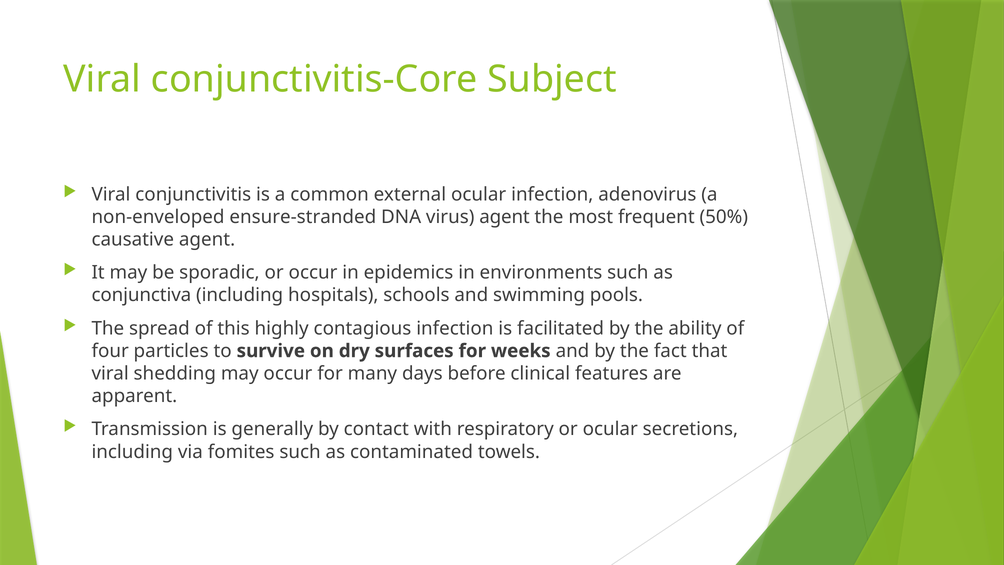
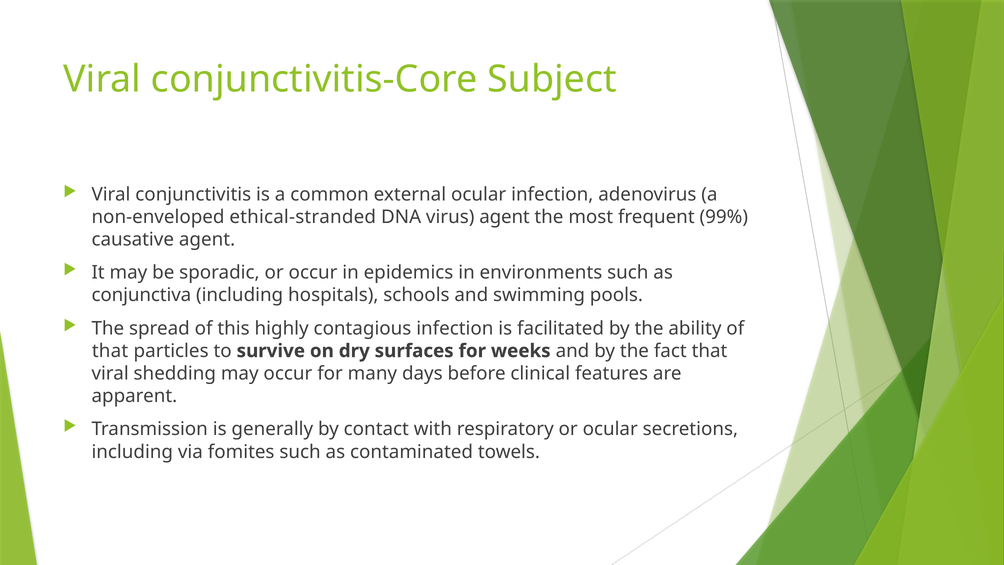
ensure-stranded: ensure-stranded -> ethical-stranded (303, 217)
50%: 50% -> 99% (724, 217)
four: four -> that (110, 351)
